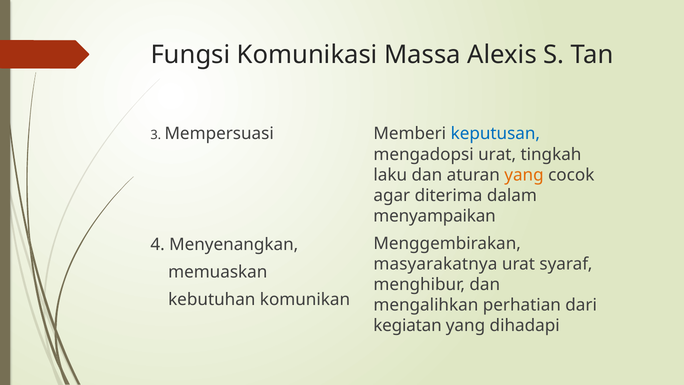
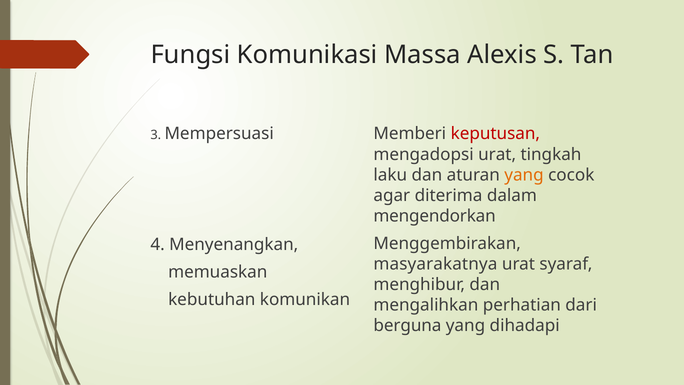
keputusan colour: blue -> red (495, 134)
menyampaikan: menyampaikan -> mengendorkan (435, 216)
kegiatan: kegiatan -> berguna (407, 326)
